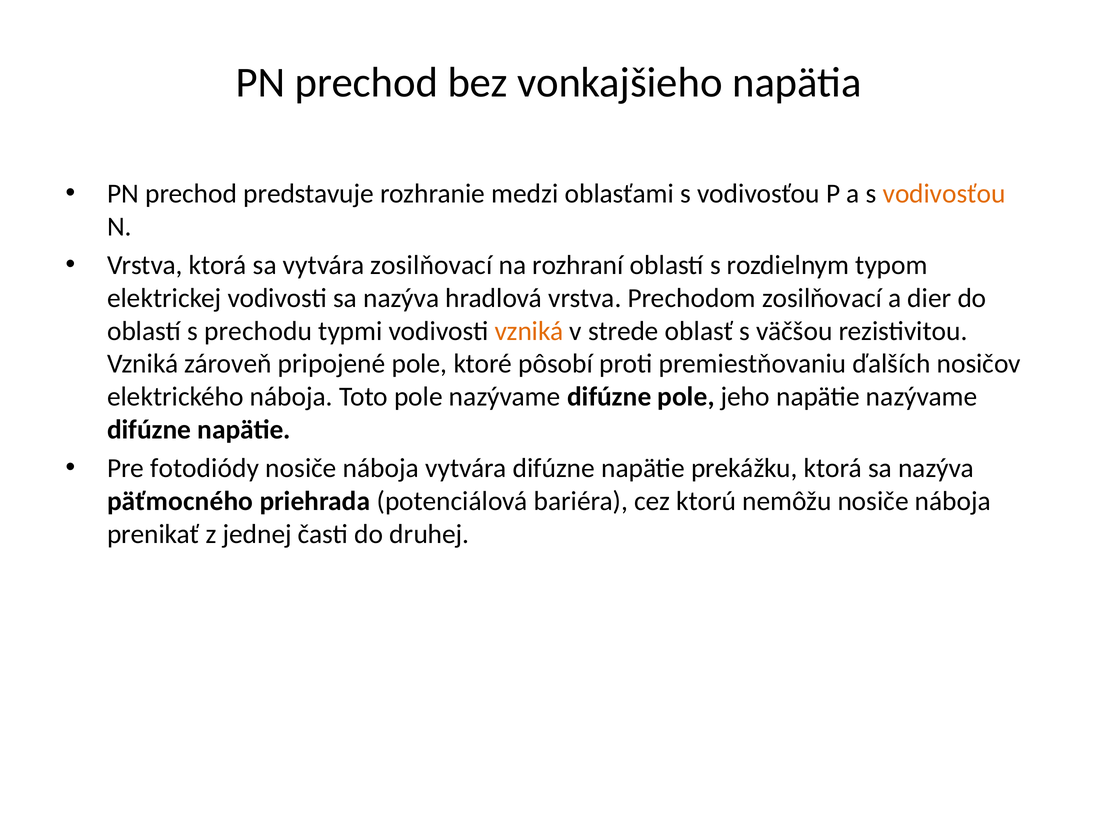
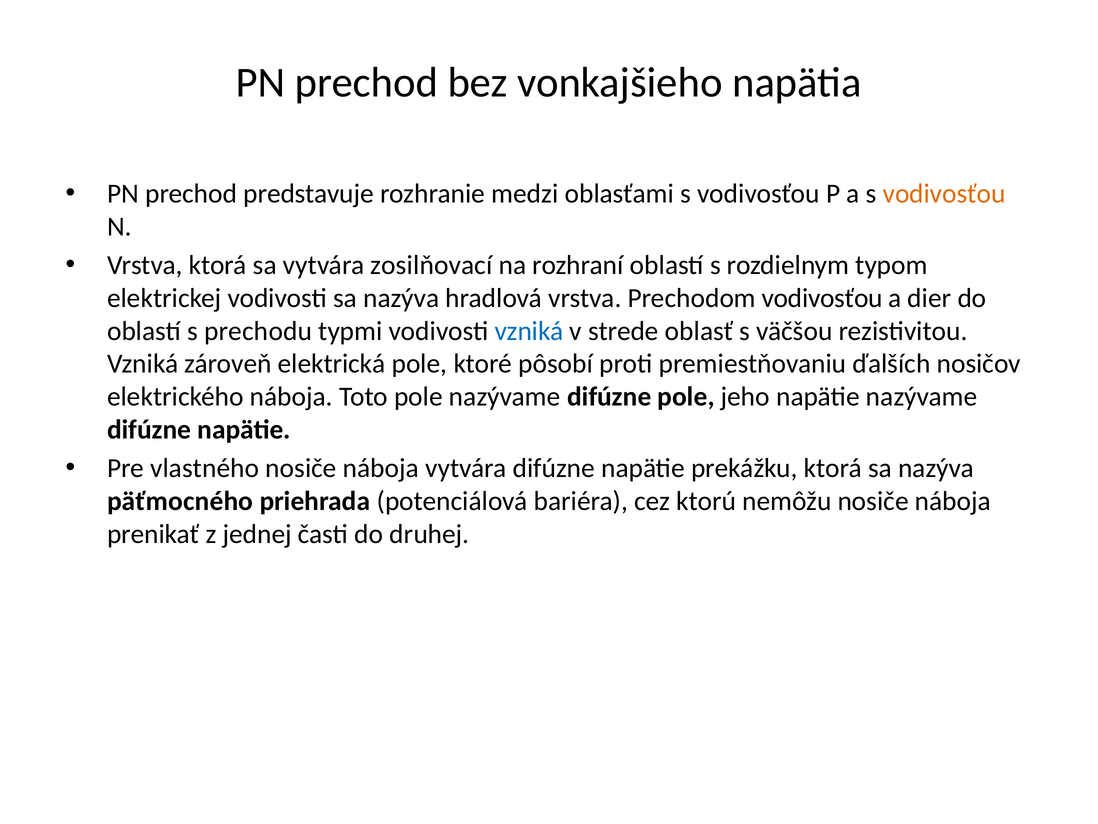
Prechodom zosilňovací: zosilňovací -> vodivosťou (822, 298)
vzniká colour: orange -> blue (529, 331)
pripojené: pripojené -> elektrická (332, 364)
fotodiódy: fotodiódy -> vlastného (205, 468)
